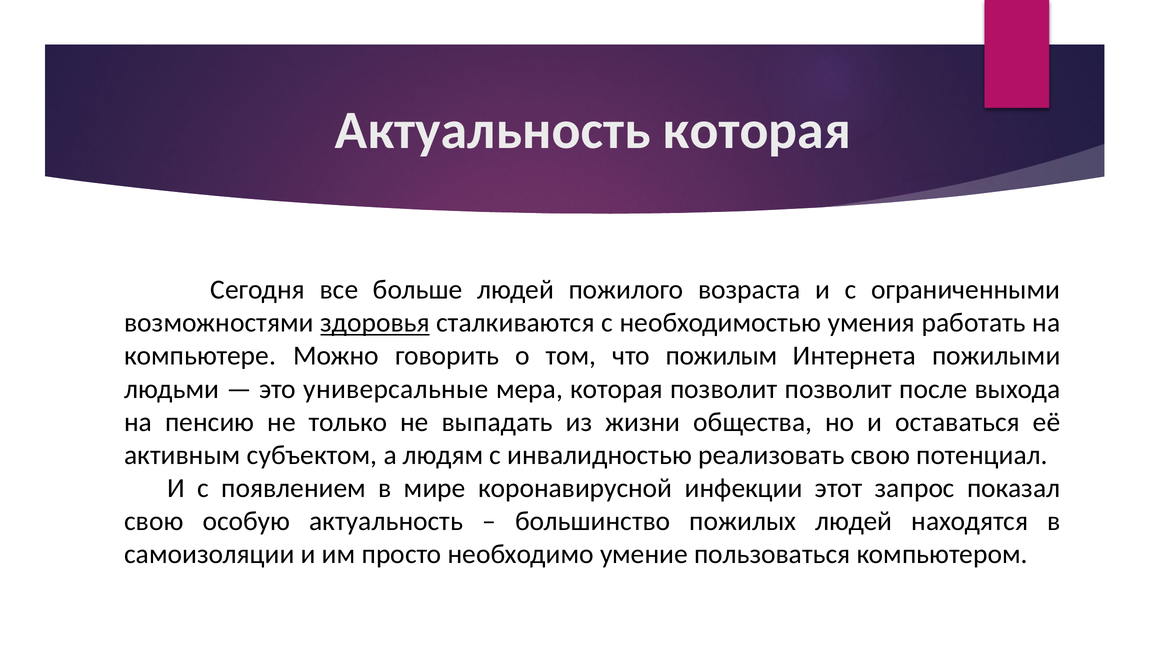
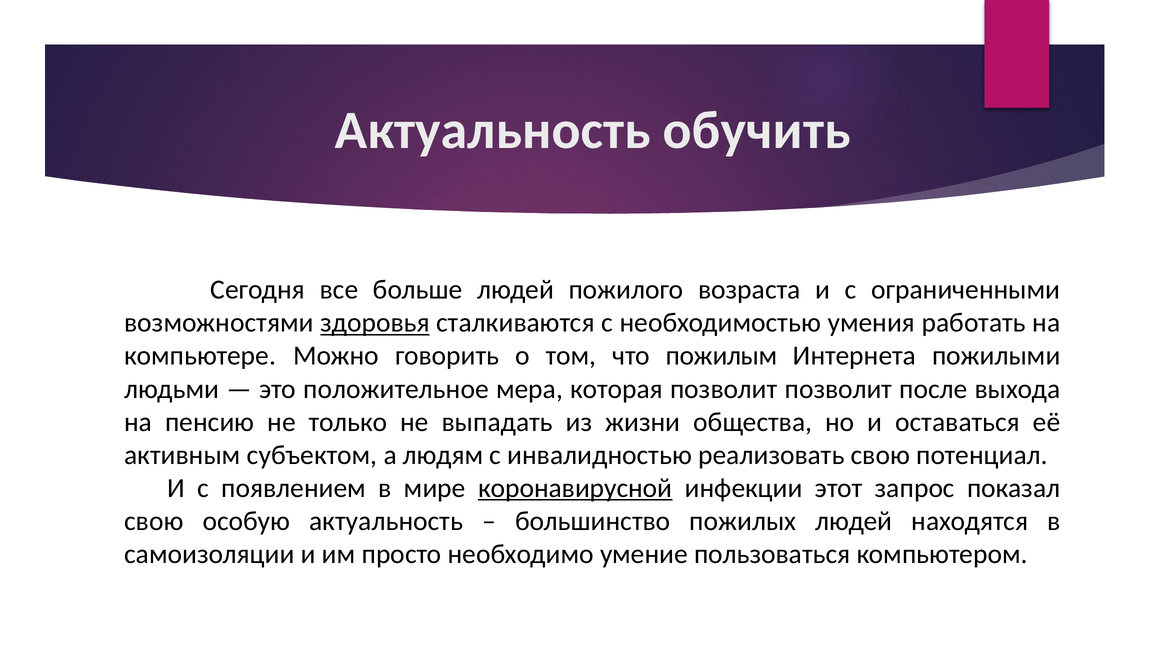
Актуальность которая: которая -> обучить (757, 131)
универсальные: универсальные -> положительное (396, 389)
коронавирусной underline: none -> present (575, 488)
